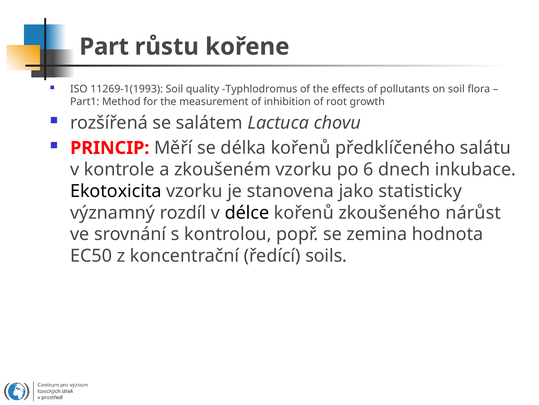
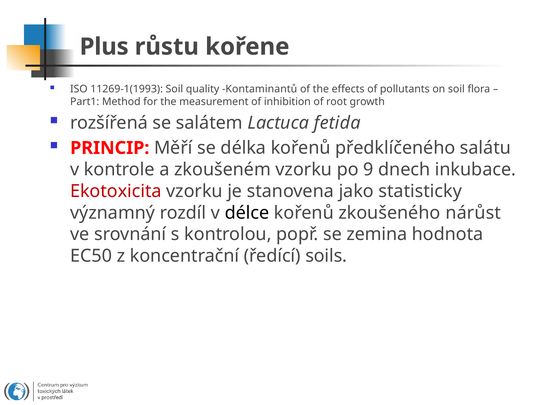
Part: Part -> Plus (104, 47)
Typhlodromus: Typhlodromus -> Kontaminantů (260, 89)
chovu: chovu -> fetida (337, 123)
6: 6 -> 9 (368, 169)
Ekotoxicita colour: black -> red (116, 191)
